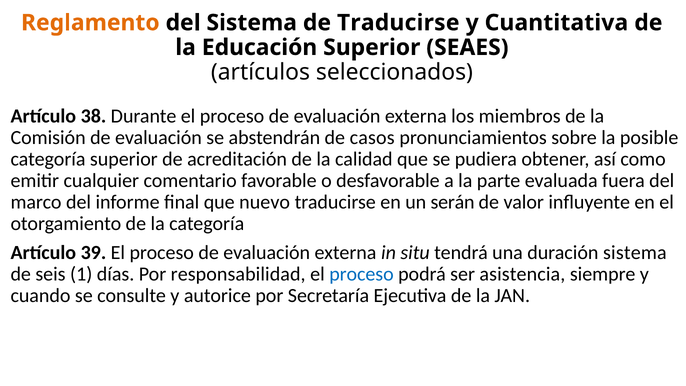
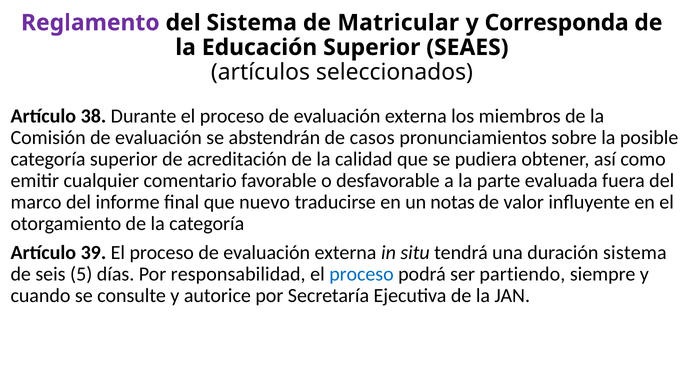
Reglamento colour: orange -> purple (90, 23)
de Traducirse: Traducirse -> Matricular (398, 23)
Cuantitativa: Cuantitativa -> Corresponda (557, 23)
serán: serán -> notas (453, 202)
1: 1 -> 5 (81, 274)
asistencia: asistencia -> partiendo (522, 274)
